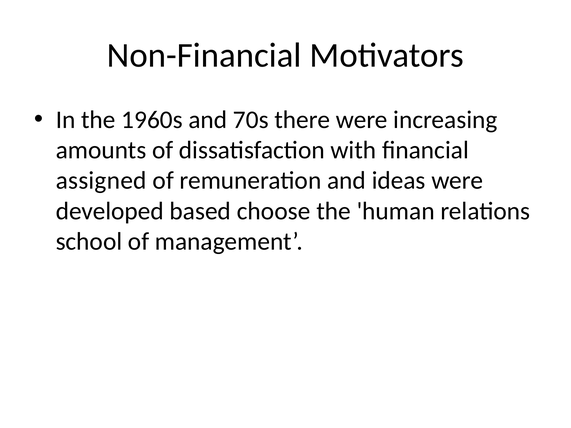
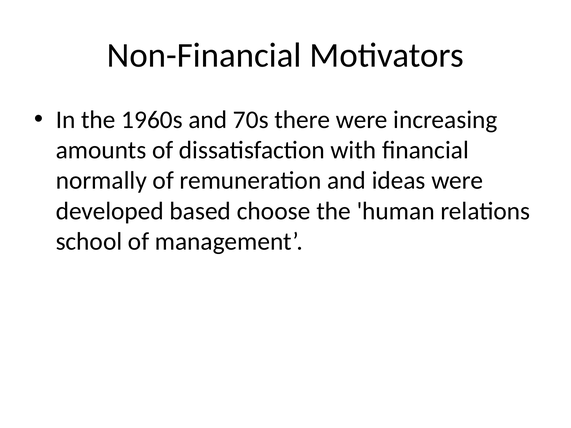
assigned: assigned -> normally (101, 181)
